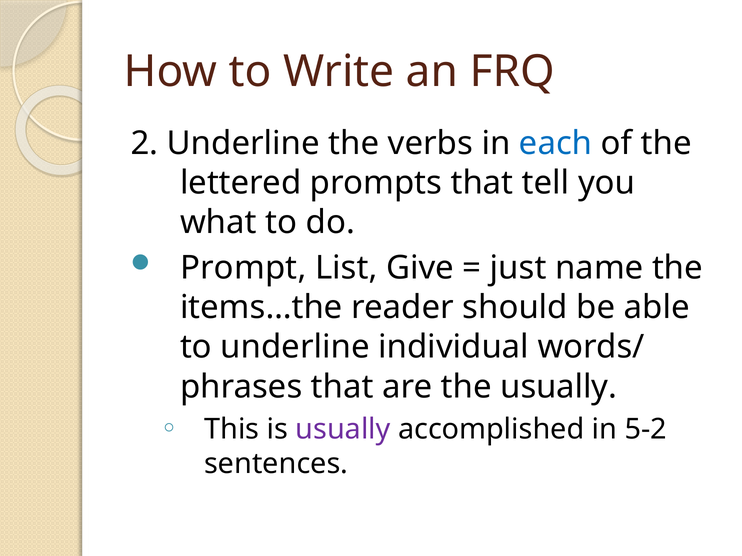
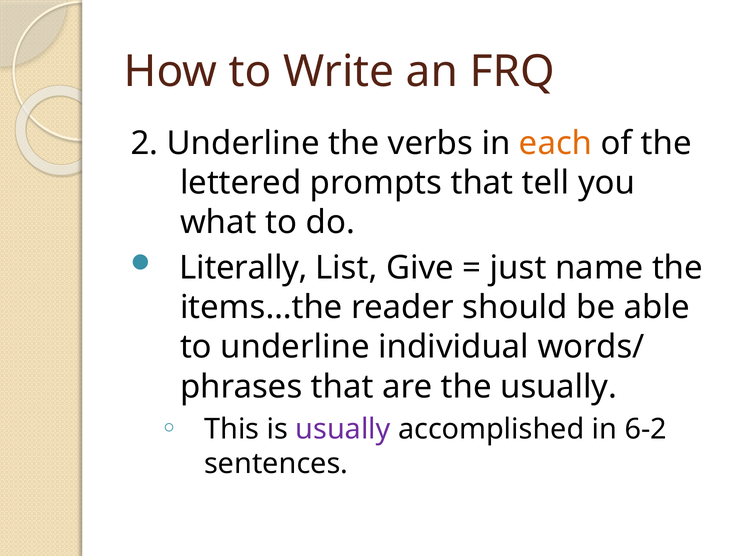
each colour: blue -> orange (556, 143)
Prompt: Prompt -> Literally (243, 268)
5-2: 5-2 -> 6-2 (646, 429)
